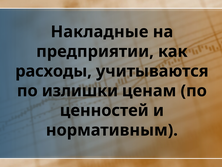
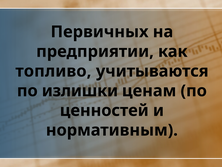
Накладные: Накладные -> Первичных (100, 32)
расходы: расходы -> топливо (53, 71)
